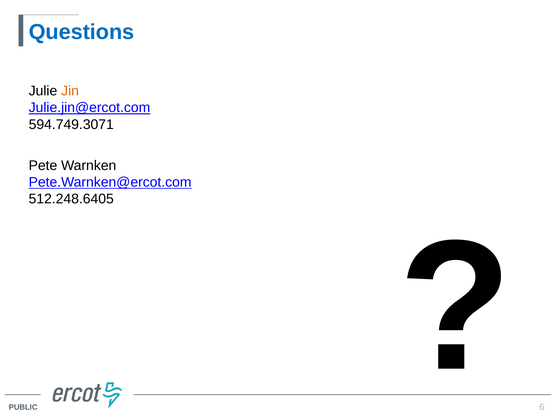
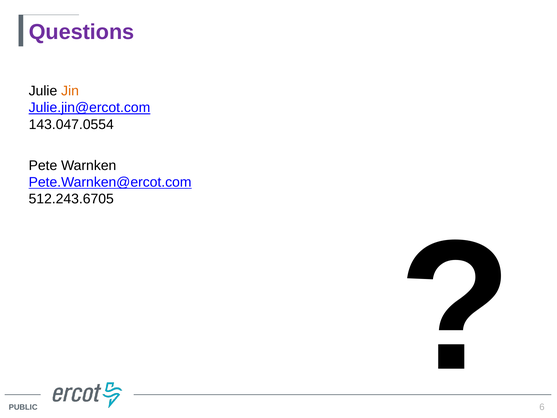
Questions colour: blue -> purple (82, 32)
594.749.3071: 594.749.3071 -> 143.047.0554 (71, 124)
512.248.6405: 512.248.6405 -> 512.243.6705 (71, 199)
